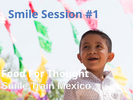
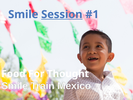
Session underline: none -> present (62, 14)
